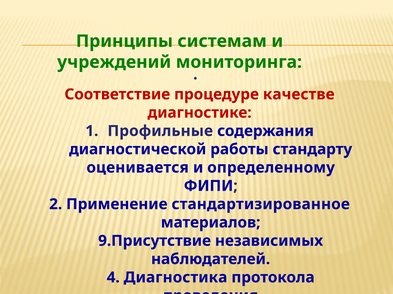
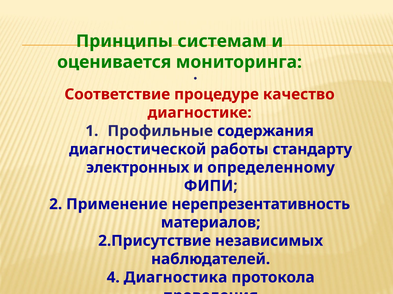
учреждений: учреждений -> оценивается (114, 62)
качестве: качестве -> качество (299, 95)
оценивается: оценивается -> электронных (138, 168)
стандартизированное: стандартизированное -> нерепрезентативность (261, 205)
9.Присутствие: 9.Присутствие -> 2.Присутствие (155, 241)
